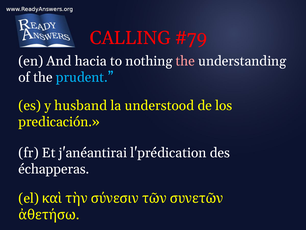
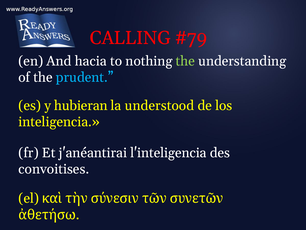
the colour: pink -> light green (185, 61)
husband: husband -> hubieran (81, 105)
predicación: predicación -> inteligencia (59, 122)
l'prédication: l'prédication -> l'inteligencia (168, 152)
échapperas: échapperas -> convoitises (54, 169)
